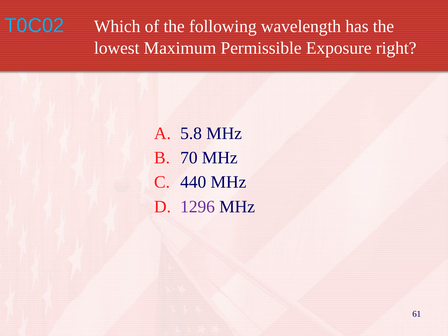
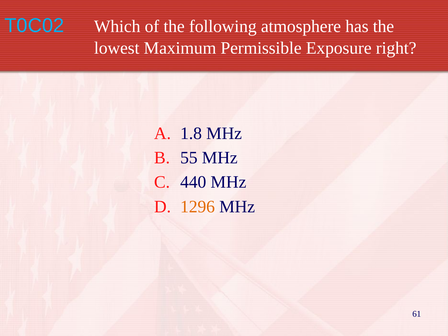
wavelength: wavelength -> atmosphere (301, 26)
5.8: 5.8 -> 1.8 (191, 133)
70: 70 -> 55 (189, 158)
1296 colour: purple -> orange (198, 207)
